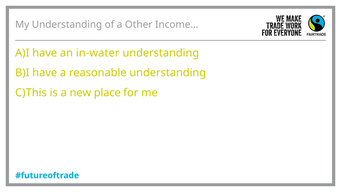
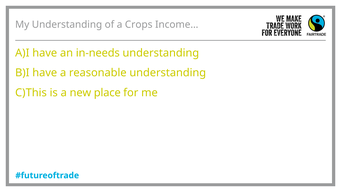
Other: Other -> Crops (139, 25)
in-water: in-water -> in-needs (98, 53)
